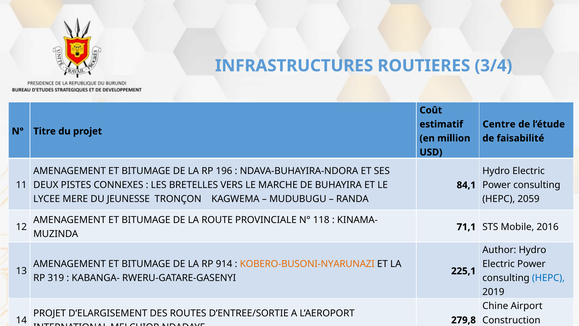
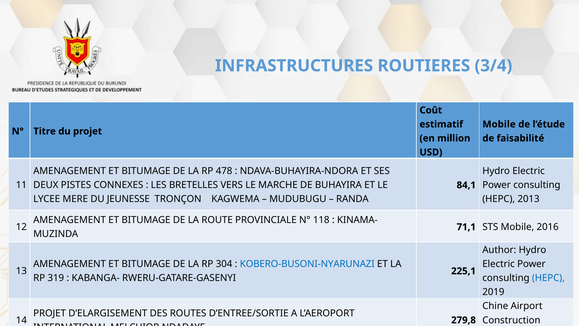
Centre: Centre -> Mobile (499, 124)
196: 196 -> 478 (224, 171)
2059: 2059 -> 2013 (529, 199)
914: 914 -> 304 (224, 264)
KOBERO-BUSONI-NYARUNAZI colour: orange -> blue (307, 264)
